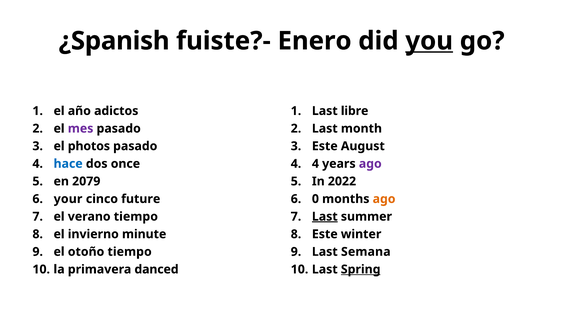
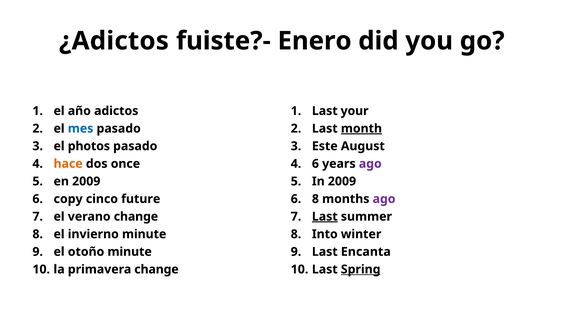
¿Spanish: ¿Spanish -> ¿Adictos (114, 41)
you underline: present -> none (429, 41)
libre: libre -> your (355, 111)
mes colour: purple -> blue (81, 129)
month underline: none -> present (361, 129)
hace colour: blue -> orange (68, 164)
4: 4 -> 6 (315, 164)
en 2079: 2079 -> 2009 (86, 181)
In 2022: 2022 -> 2009 (342, 181)
your: your -> copy (68, 199)
0: 0 -> 8 (315, 199)
ago colour: orange -> purple (384, 199)
verano tiempo: tiempo -> change (136, 217)
Este: Este -> Into (325, 234)
otoño tiempo: tiempo -> minute (130, 252)
Semana: Semana -> Encanta (366, 252)
primavera danced: danced -> change (156, 270)
